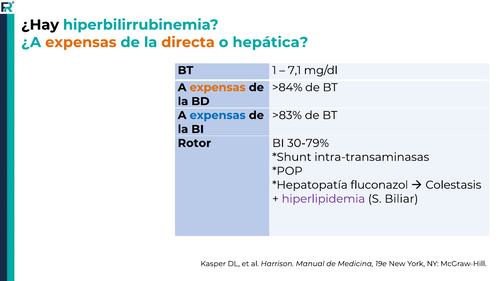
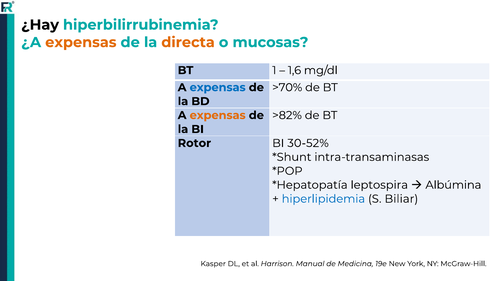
hepática: hepática -> mucosas (270, 42)
7,1: 7,1 -> 1,6 (295, 70)
expensas colour: orange -> blue (218, 87)
>84%: >84% -> >70% (287, 87)
expensas colour: blue -> orange (218, 115)
>83%: >83% -> >82% (287, 115)
30-79%: 30-79% -> 30-52% (308, 143)
fluconazol: fluconazol -> leptospira (379, 185)
Colestasis: Colestasis -> Albúmina (453, 185)
hiperlipidemia colour: purple -> blue (323, 199)
